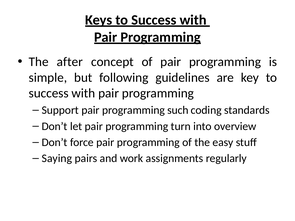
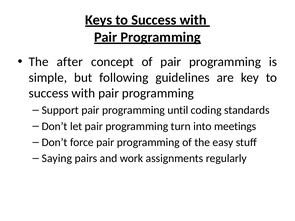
such: such -> until (178, 110)
overview: overview -> meetings (235, 126)
